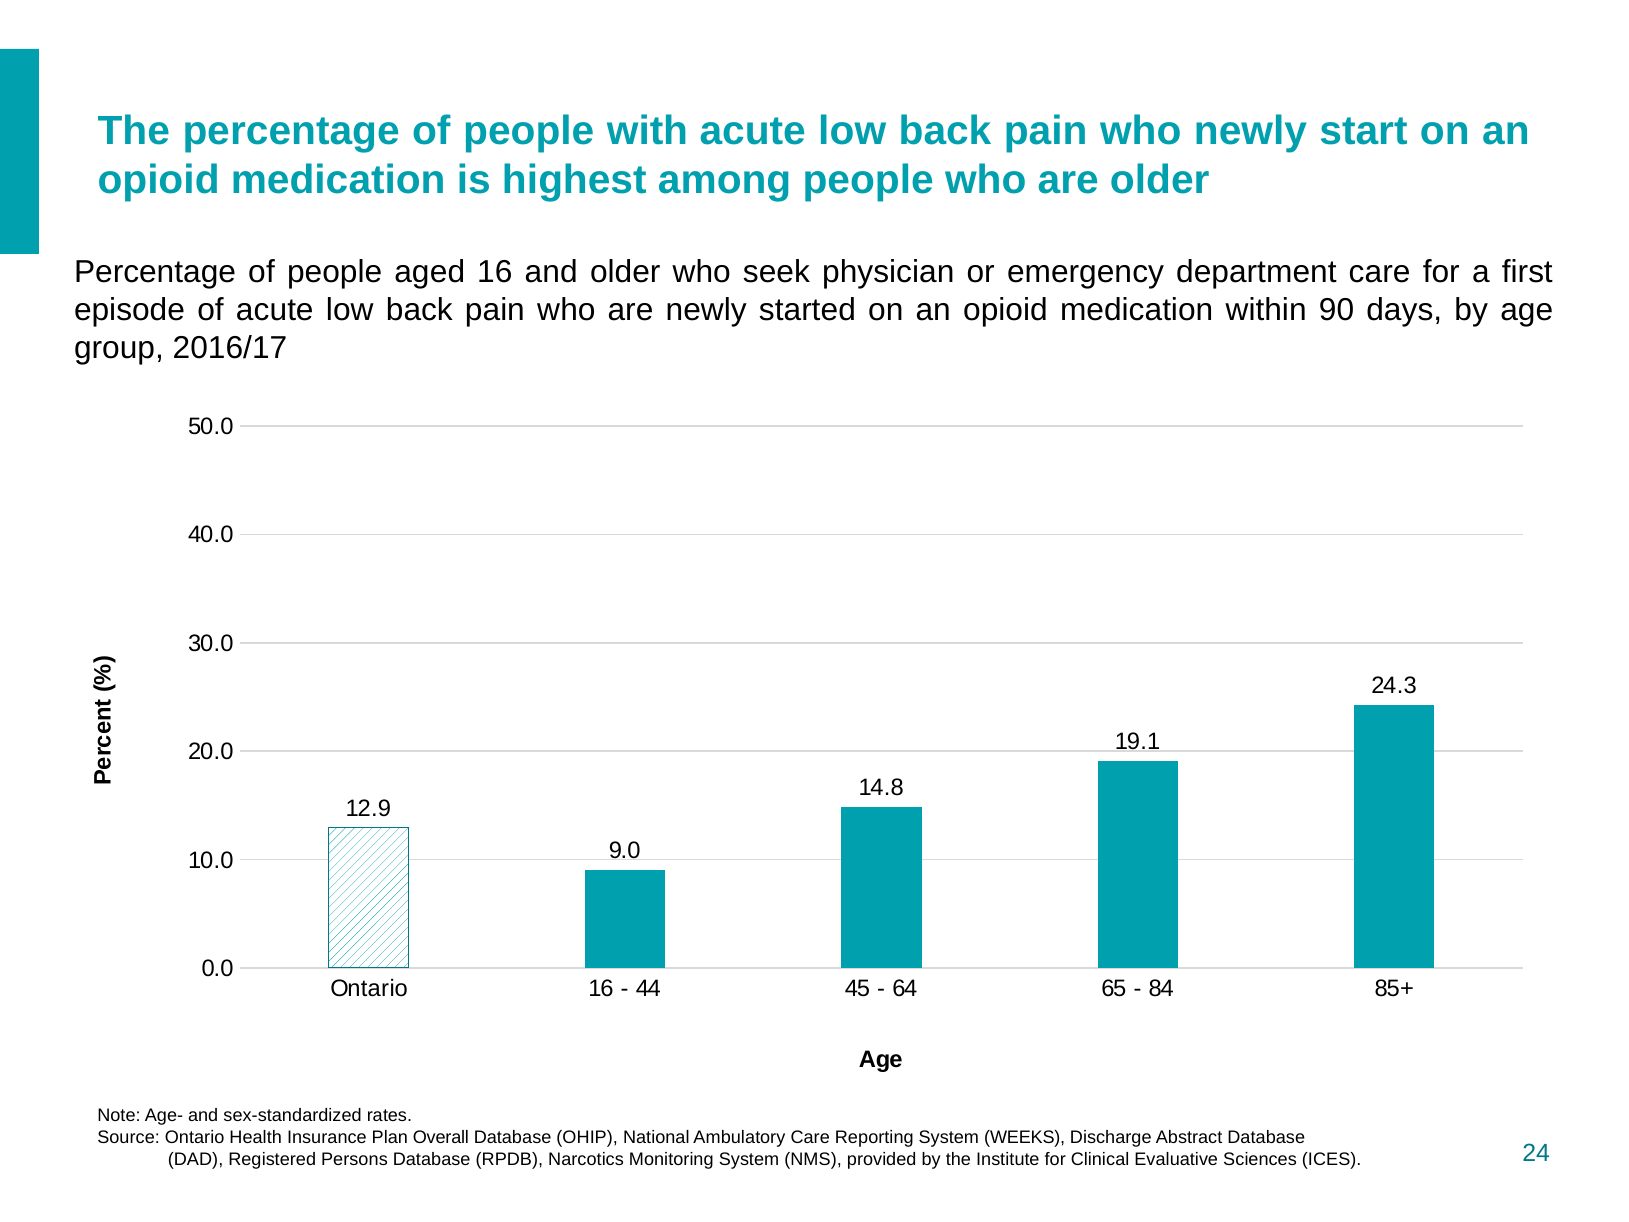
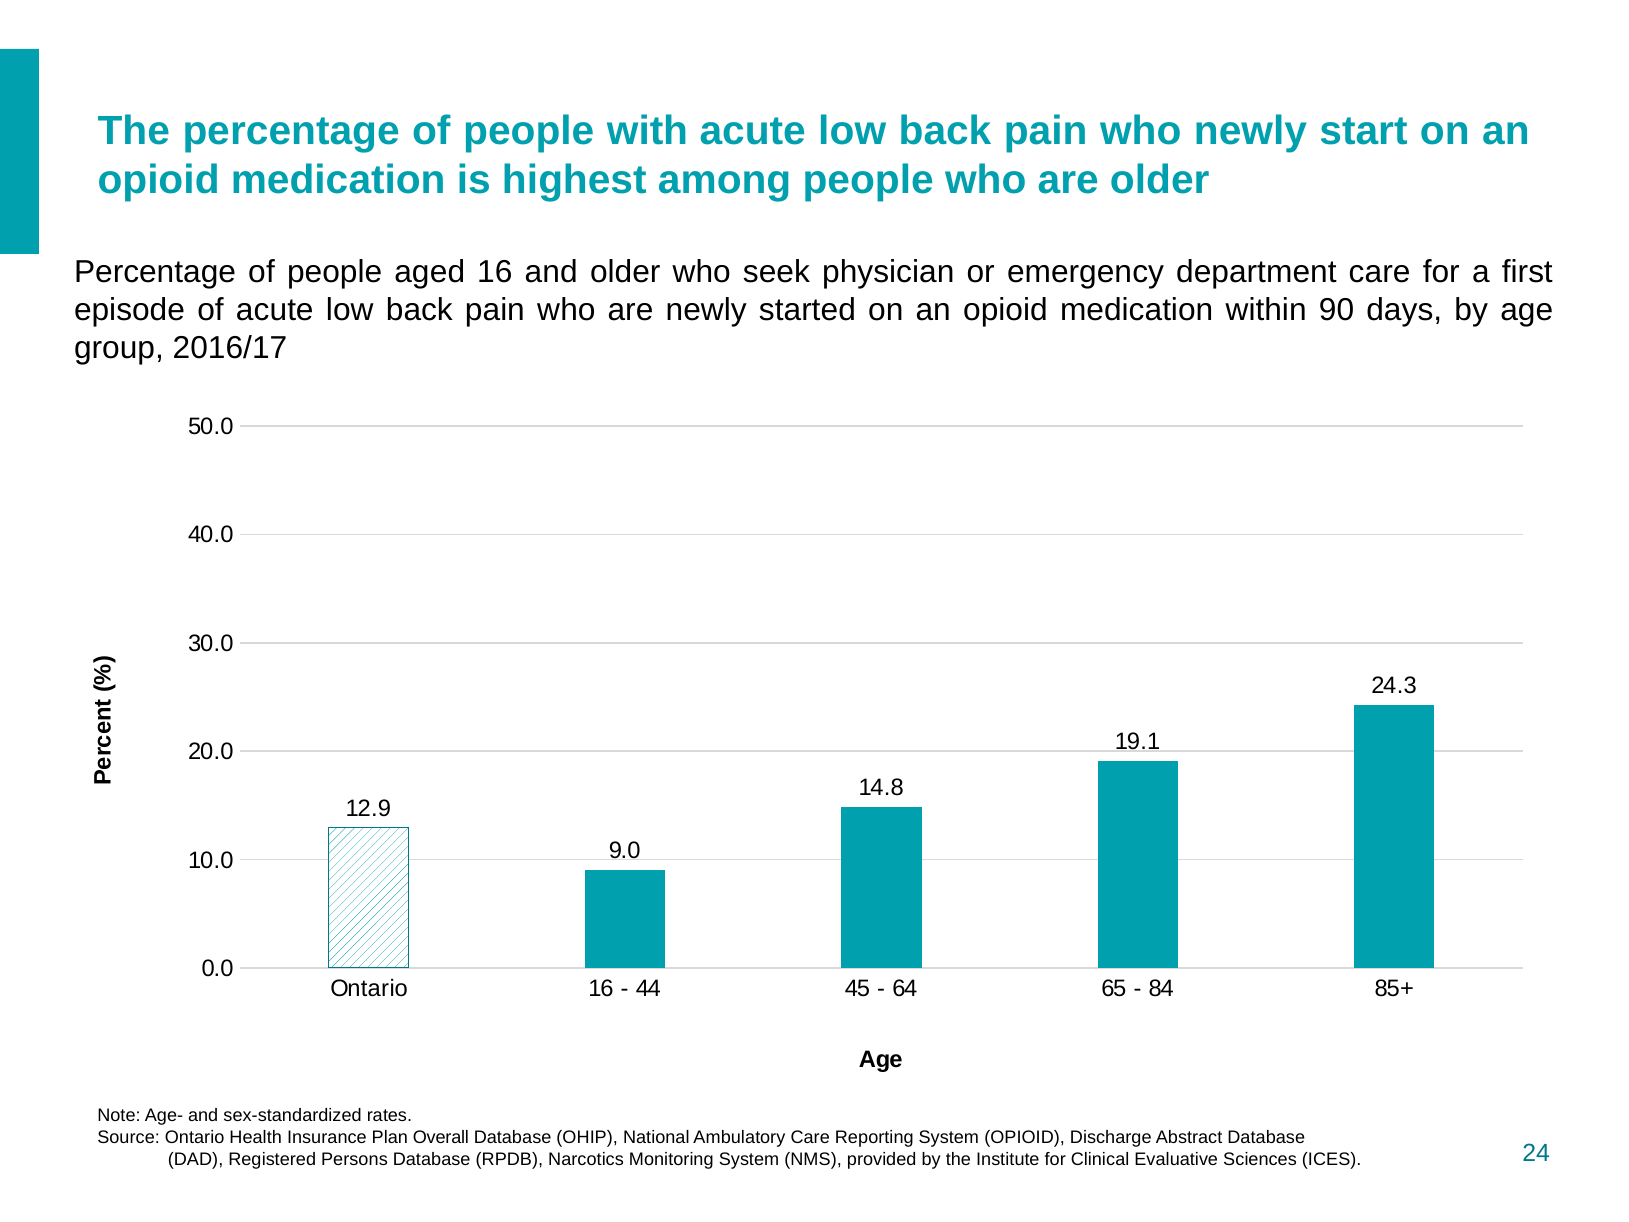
System WEEKS: WEEKS -> OPIOID (1025, 1137)
